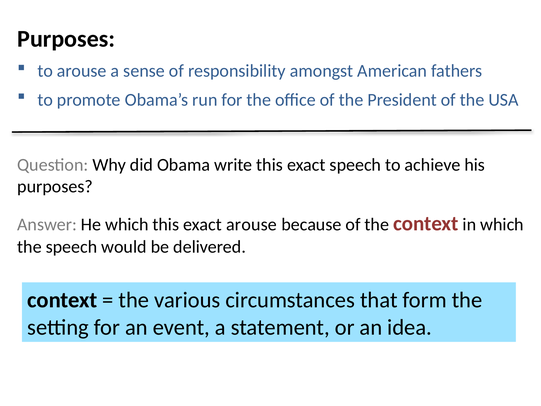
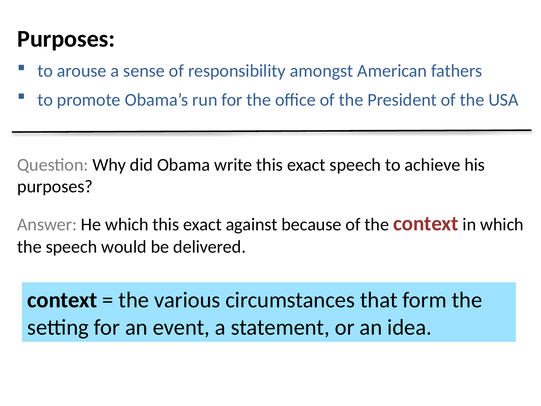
exact arouse: arouse -> against (252, 225)
